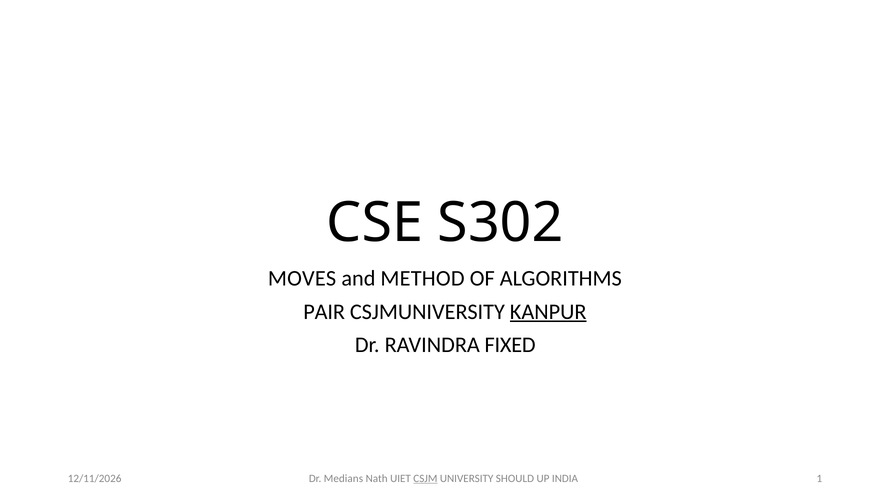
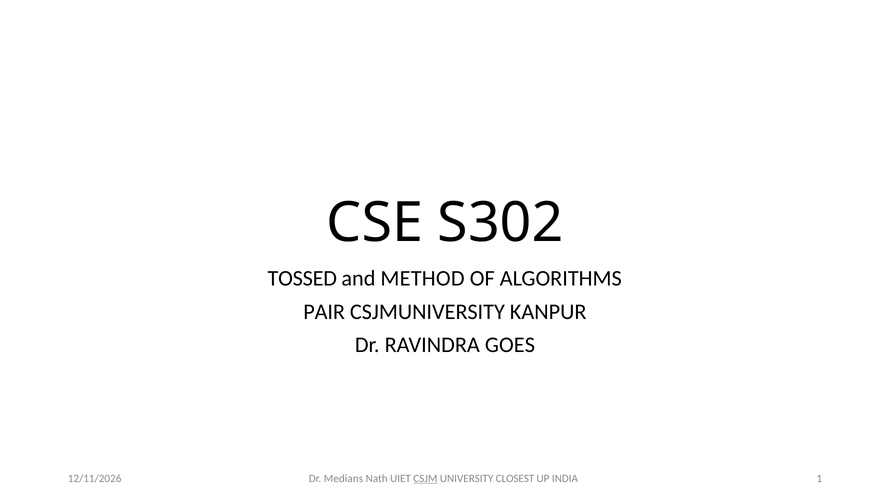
MOVES: MOVES -> TOSSED (302, 278)
KANPUR underline: present -> none (548, 311)
FIXED: FIXED -> GOES (510, 345)
SHOULD: SHOULD -> CLOSEST (515, 478)
